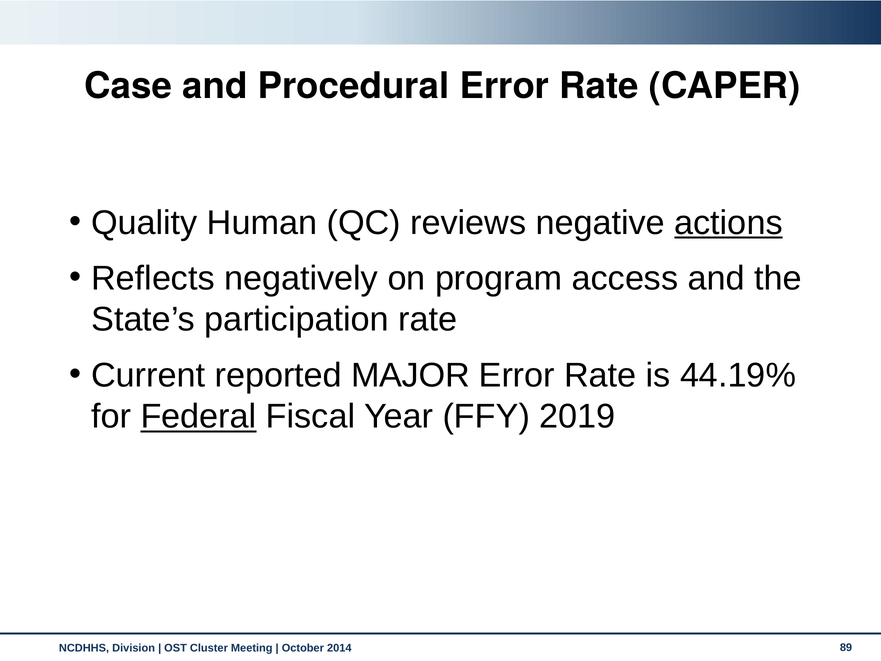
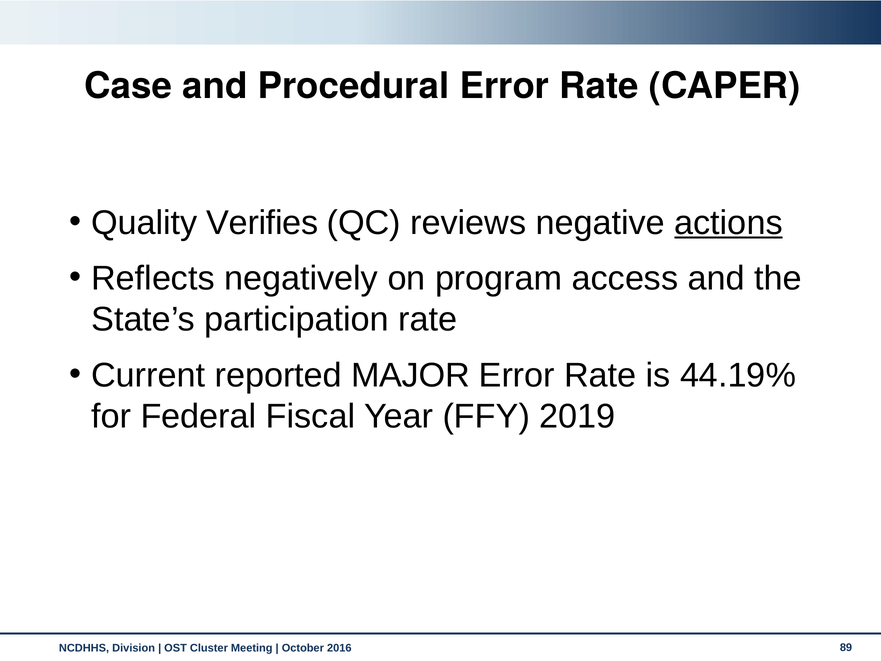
Human: Human -> Verifies (262, 223)
Federal underline: present -> none (198, 416)
2014: 2014 -> 2016 (339, 648)
